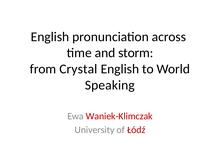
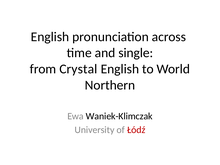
storm: storm -> single (136, 53)
Speaking: Speaking -> Northern (110, 85)
Waniek-Klimczak colour: red -> black (119, 116)
